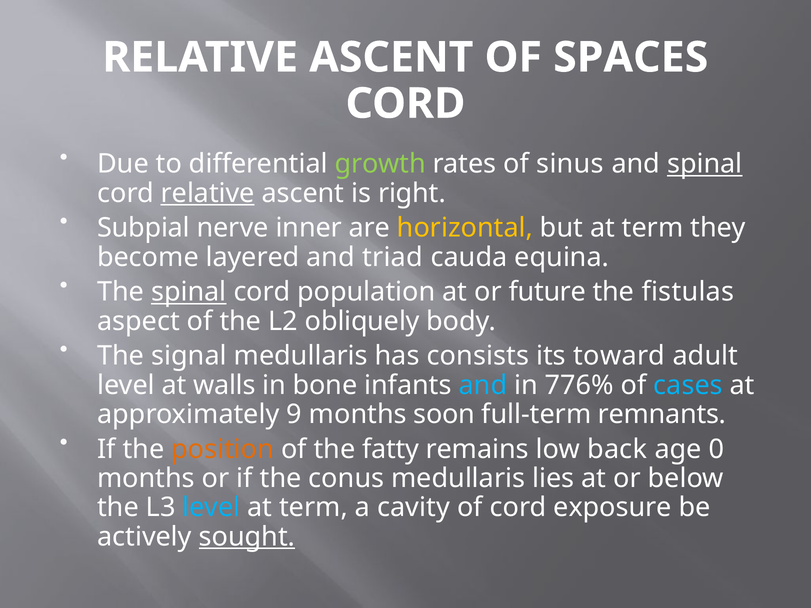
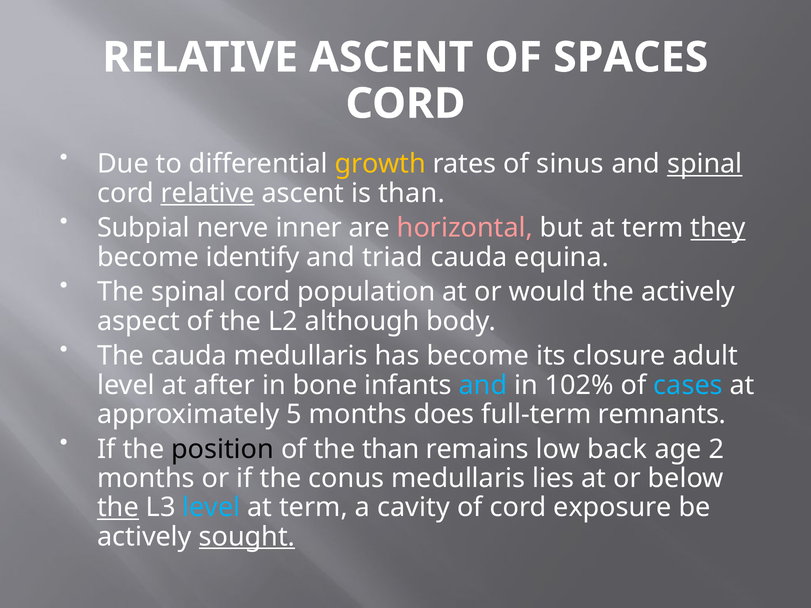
growth colour: light green -> yellow (380, 164)
is right: right -> than (412, 193)
horizontal colour: yellow -> pink (465, 228)
they underline: none -> present (718, 228)
layered: layered -> identify (253, 257)
spinal underline: present -> none (189, 292)
future: future -> would (547, 292)
the fistulas: fistulas -> actively (688, 292)
obliquely: obliquely -> although (362, 321)
The signal: signal -> cauda (189, 356)
has consists: consists -> become (478, 356)
toward: toward -> closure (619, 356)
walls: walls -> after (224, 385)
776%: 776% -> 102% (579, 385)
9: 9 -> 5 (294, 415)
soon: soon -> does (444, 415)
position colour: orange -> black (223, 449)
the fatty: fatty -> than (391, 449)
0: 0 -> 2 (716, 449)
the underline: none -> present (118, 508)
